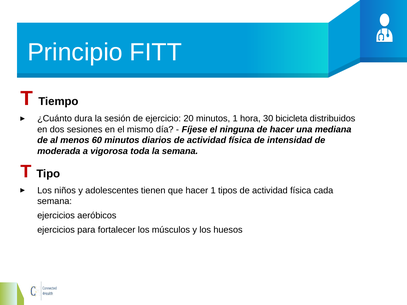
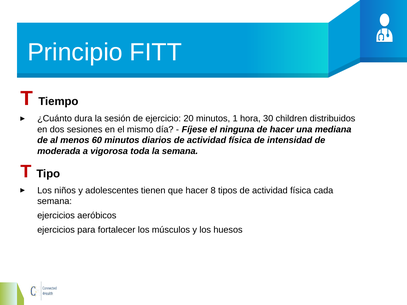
bicicleta: bicicleta -> children (291, 119)
hacer 1: 1 -> 8 (213, 191)
